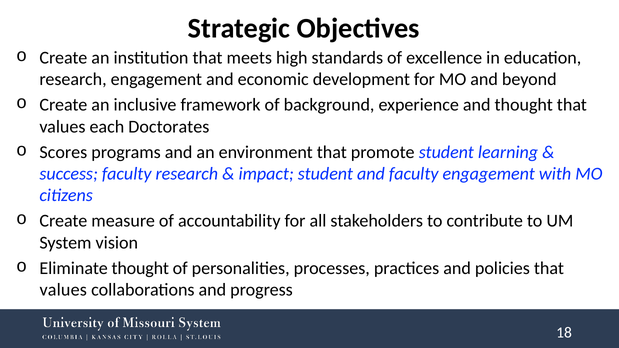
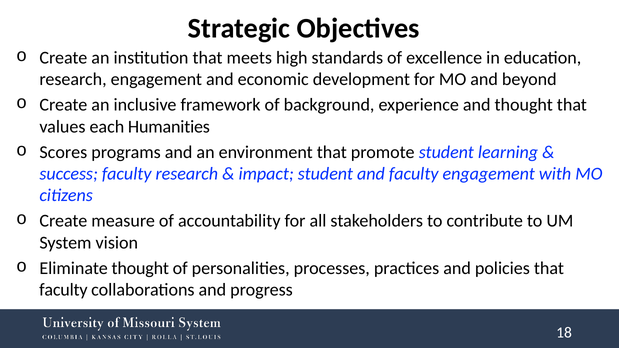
Doctorates: Doctorates -> Humanities (169, 127)
values: values -> faculty (63, 290)
